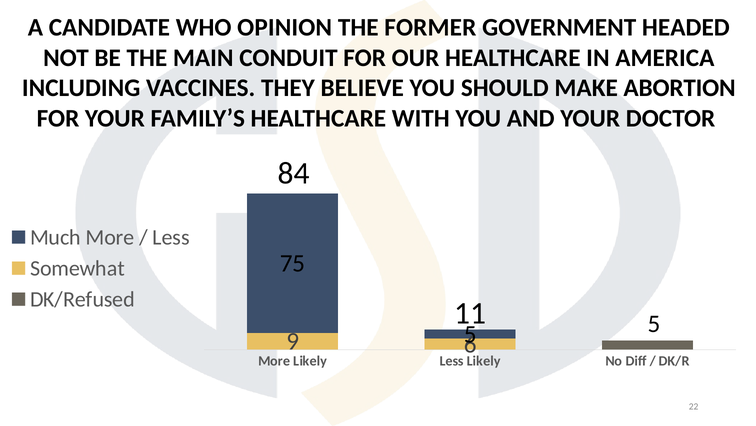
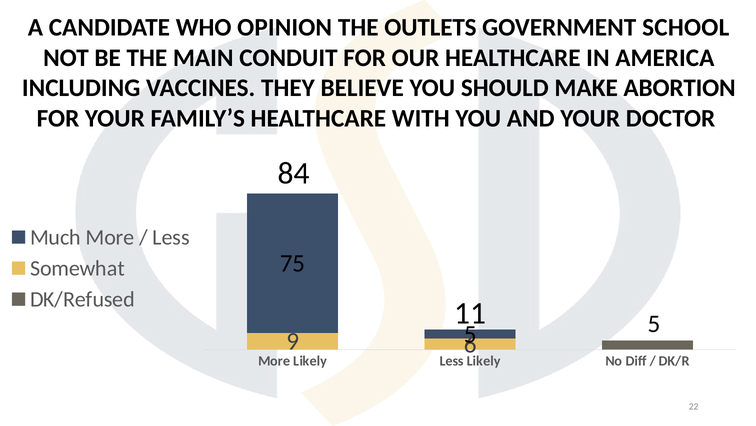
FORMER: FORMER -> OUTLETS (430, 27)
HEADED: HEADED -> SCHOOL (686, 27)
